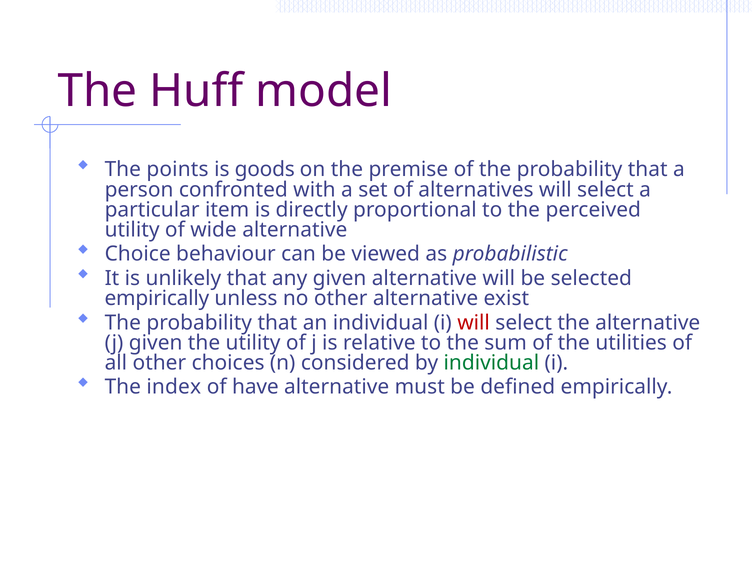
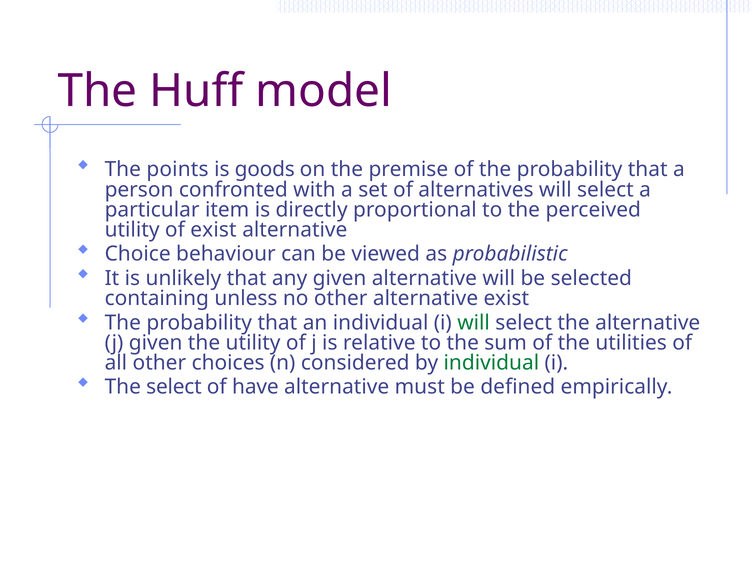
of wide: wide -> exist (213, 230)
empirically: empirically -> containing (157, 298)
will colour: red -> green (474, 323)
The index: index -> select (174, 387)
